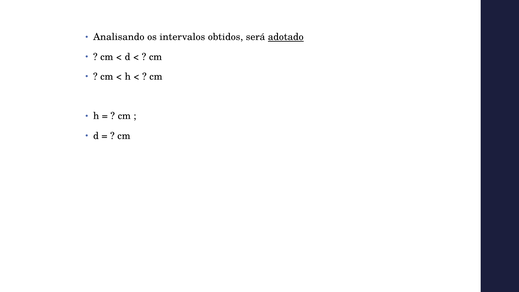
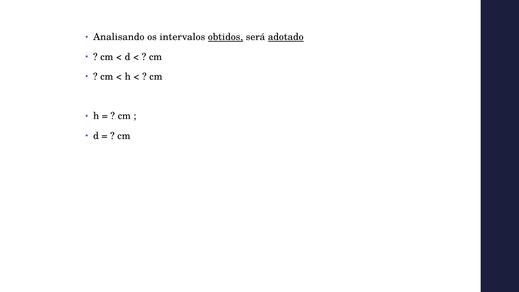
obtidos underline: none -> present (226, 37)
